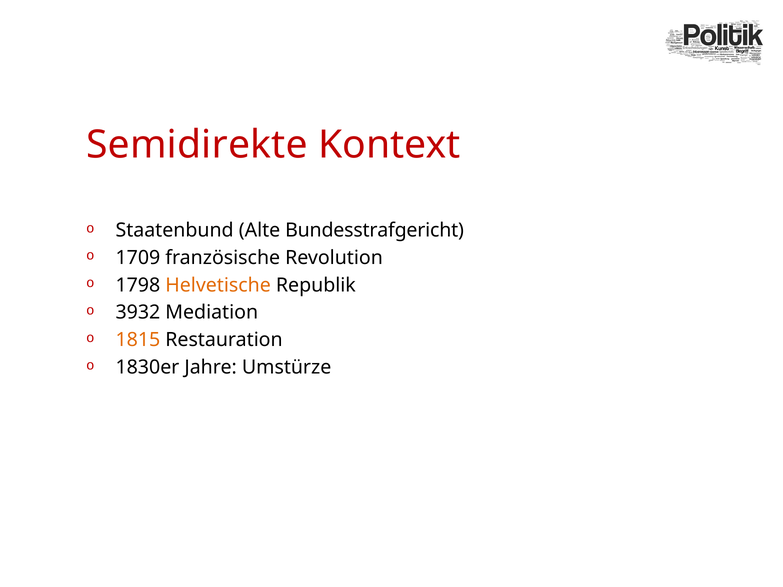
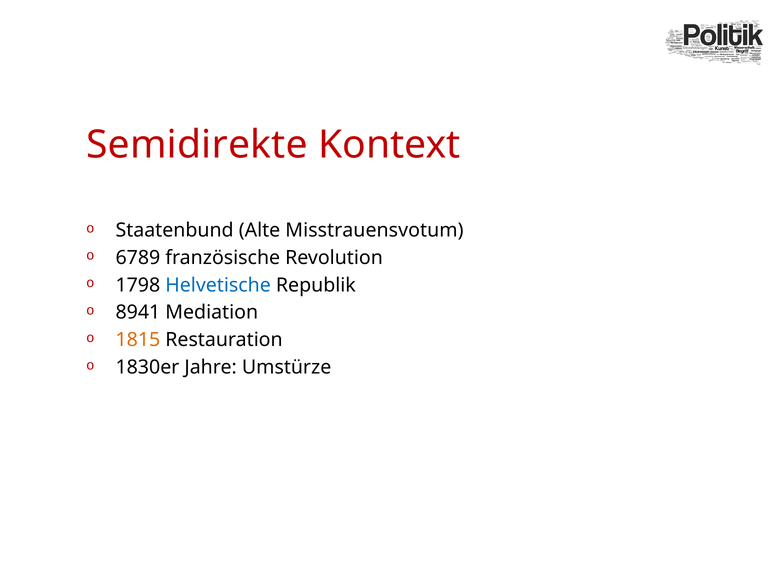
Bundesstrafgericht: Bundesstrafgericht -> Misstrauensvotum (374, 230)
1709: 1709 -> 6789 (138, 258)
Helvetische colour: orange -> blue (218, 285)
3932: 3932 -> 8941 (138, 313)
